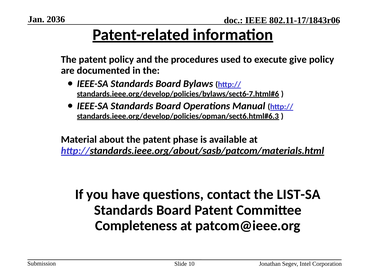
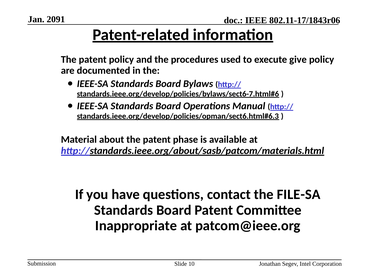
2036: 2036 -> 2091 (56, 19)
LIST-SA: LIST-SA -> FILE-SA (299, 194)
Completeness: Completeness -> Inappropriate (136, 225)
